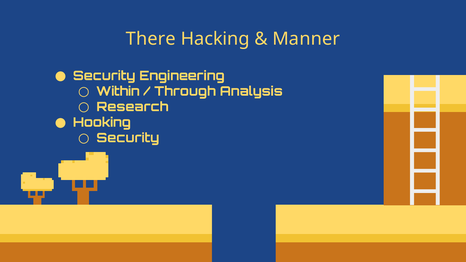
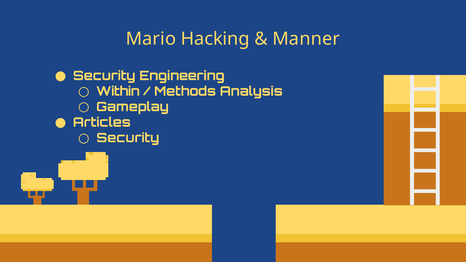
There: There -> Mario (151, 39)
Through: Through -> Methods (185, 91)
Research: Research -> Gameplay (132, 107)
Hooking: Hooking -> Articles (102, 122)
